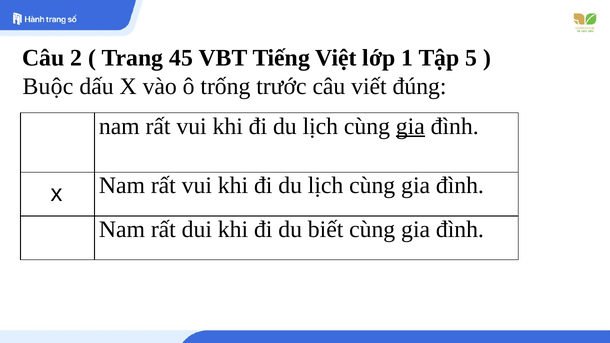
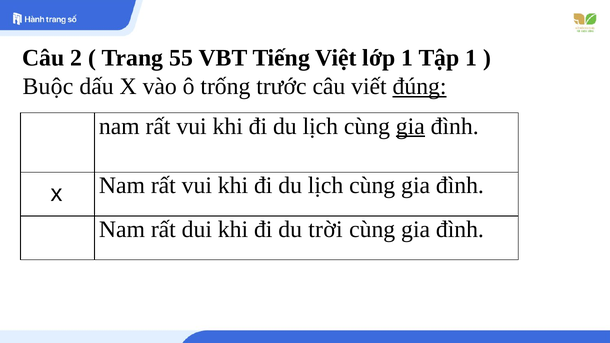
45: 45 -> 55 (181, 58)
Tập 5: 5 -> 1 (471, 58)
đúng underline: none -> present (420, 86)
biết: biết -> trời (325, 229)
